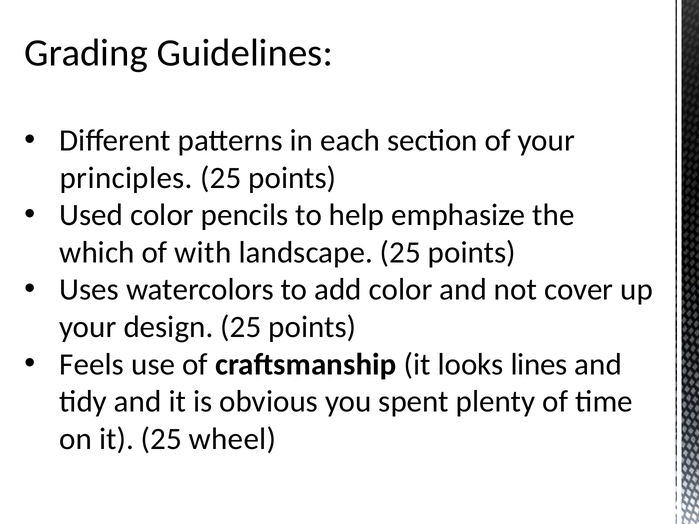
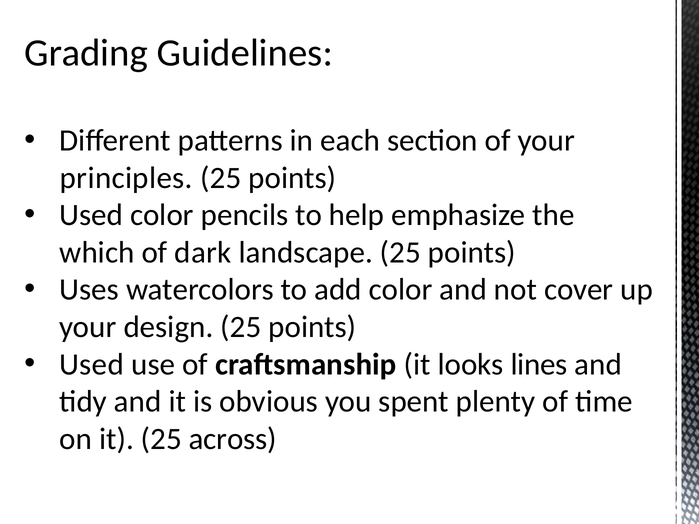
with: with -> dark (203, 253)
Feels: Feels -> Used (92, 364)
wheel: wheel -> across (233, 439)
